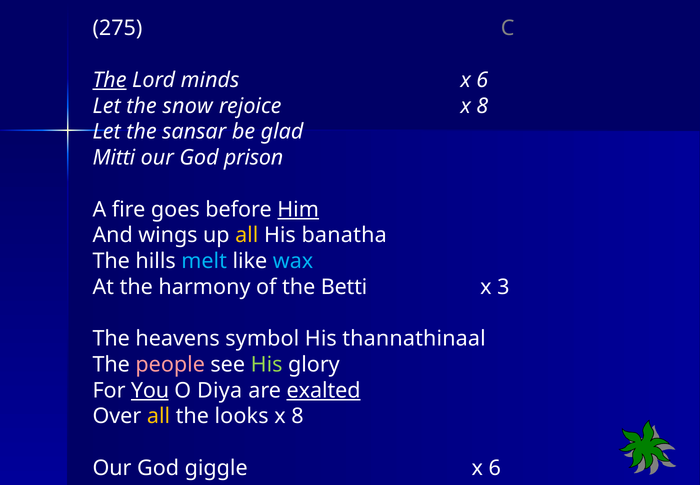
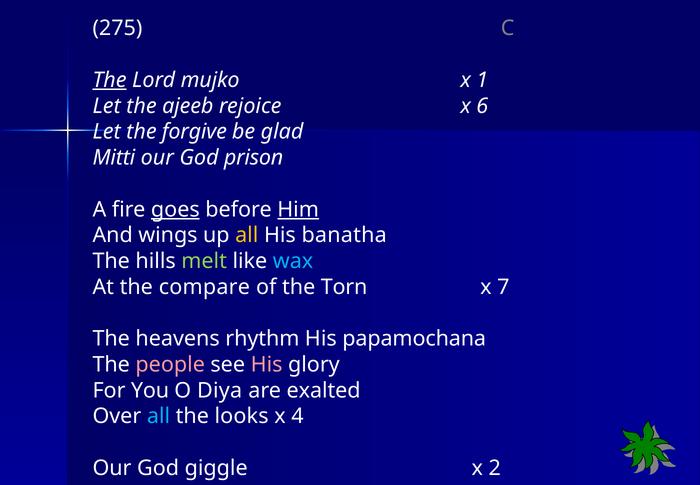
minds: minds -> mujko (210, 80)
6: 6 -> 1 (482, 80)
snow: snow -> ajeeb (188, 106)
rejoice x 8: 8 -> 6 (482, 106)
sansar: sansar -> forgive (194, 132)
goes underline: none -> present (175, 209)
melt colour: light blue -> light green (204, 261)
harmony: harmony -> compare (204, 287)
Betti: Betti -> Torn (344, 287)
3: 3 -> 7 (503, 287)
symbol: symbol -> rhythm (262, 339)
thannathinaal: thannathinaal -> papamochana (414, 339)
His colour: light green -> pink (267, 364)
You underline: present -> none (150, 390)
exalted underline: present -> none (324, 390)
all colour: yellow -> light blue (159, 416)
8: 8 -> 4 (297, 416)
6: 6 -> 2 (495, 468)
